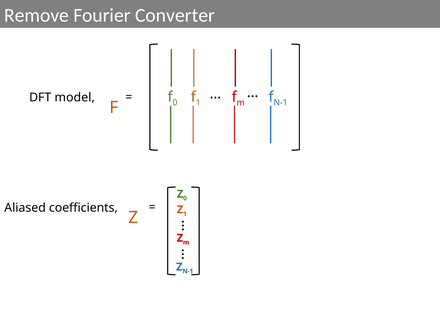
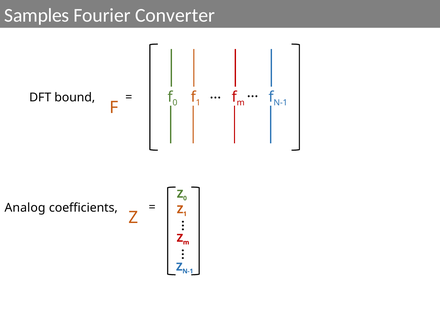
Remove: Remove -> Samples (37, 15)
model: model -> bound (75, 98)
Aliased: Aliased -> Analog (25, 208)
